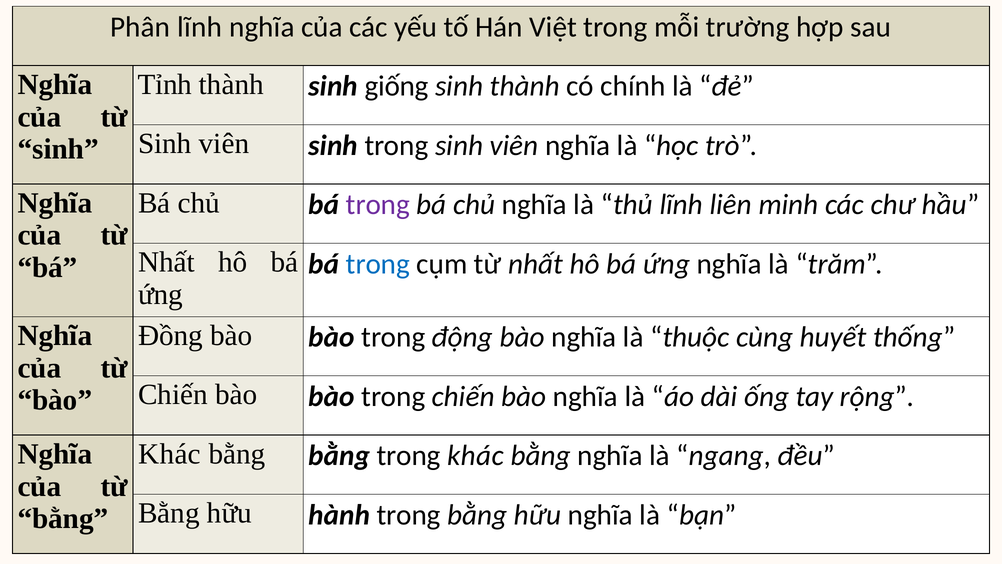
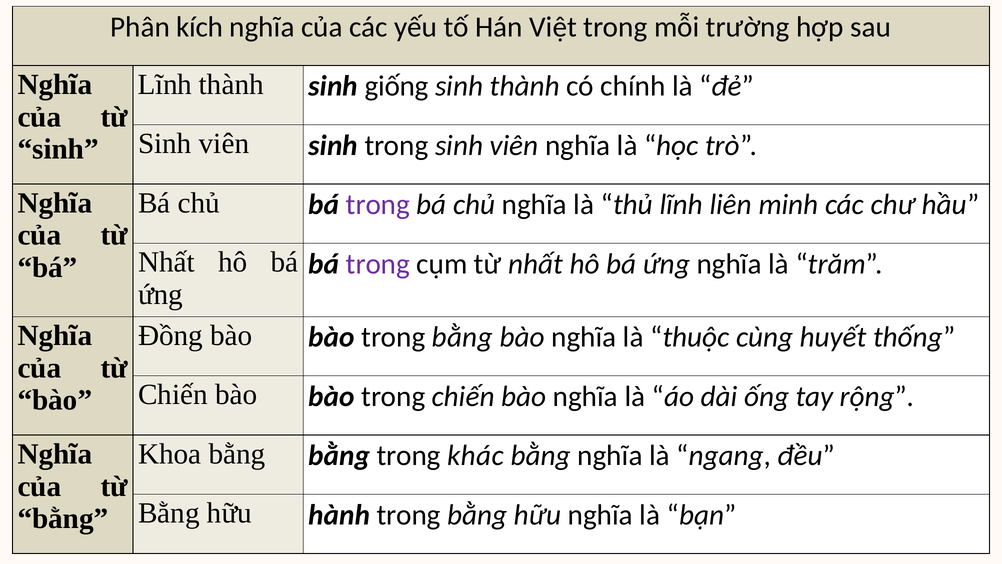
Phân lĩnh: lĩnh -> kích (200, 27)
Tỉnh: Tỉnh -> Lĩnh (165, 84)
trong colour: blue -> purple (378, 264)
bào trong động: động -> bằng (462, 337)
Khác: Khác -> Khoa (170, 454)
